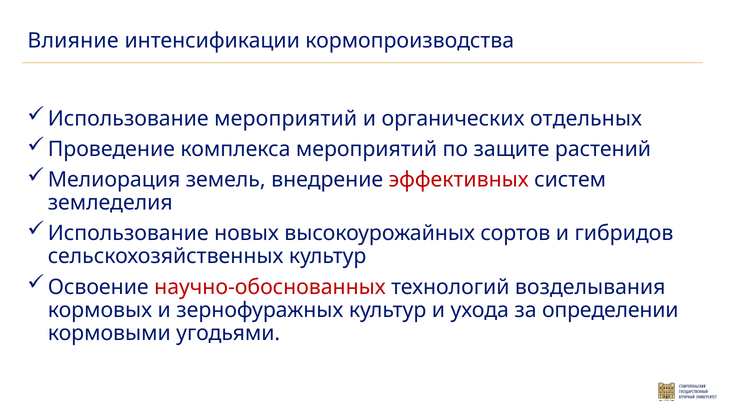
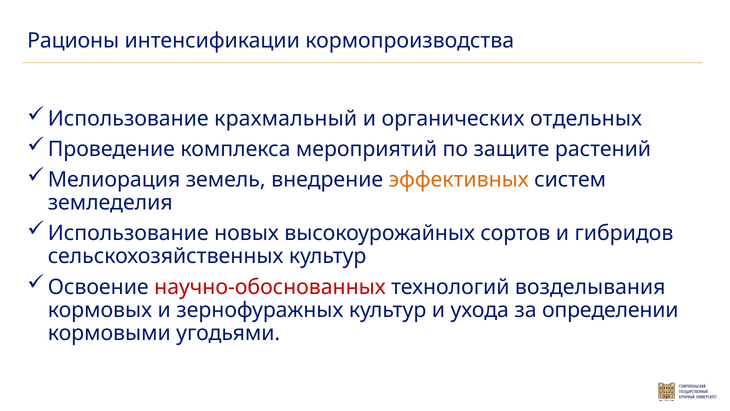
Влияние: Влияние -> Рационы (73, 41)
Использование мероприятий: мероприятий -> крахмальный (286, 119)
эффективных colour: red -> orange (459, 180)
